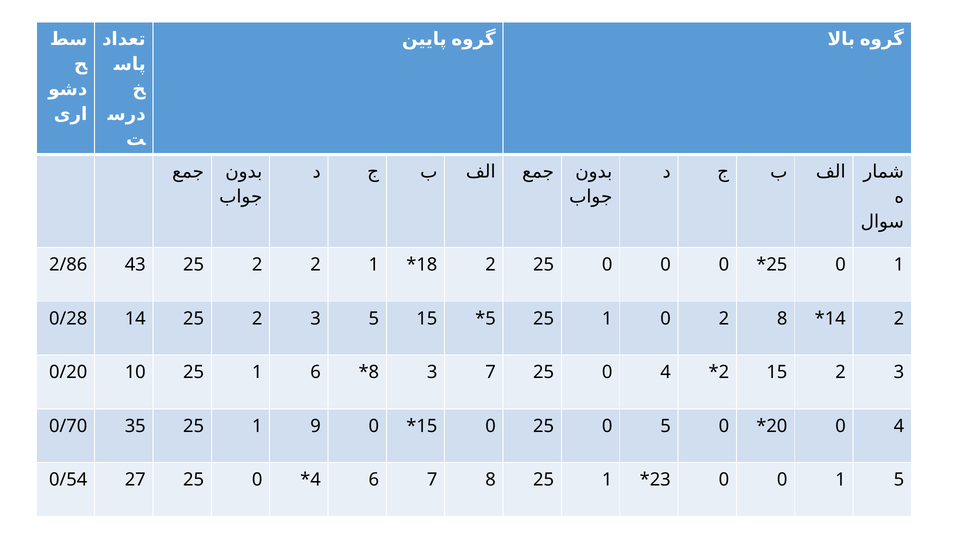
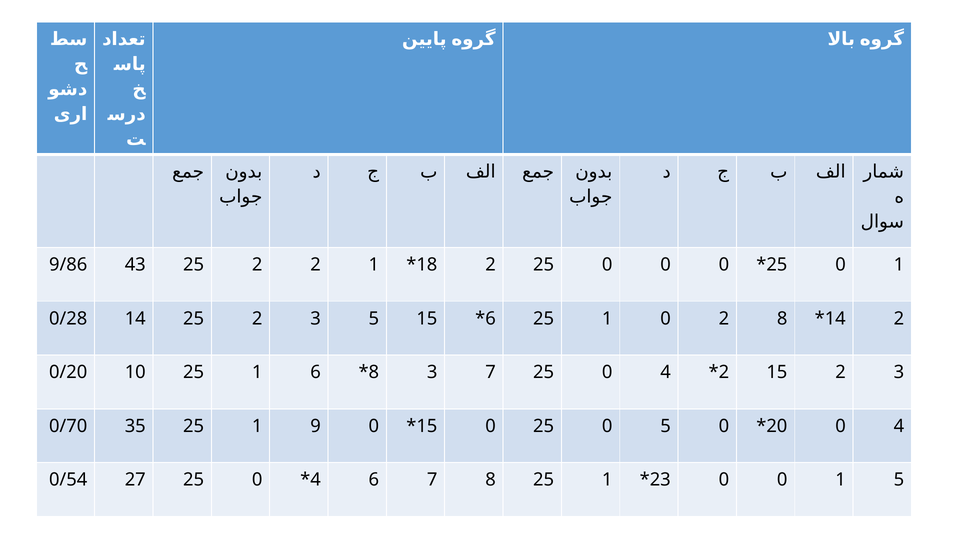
2/86: 2/86 -> 9/86 (68, 265)
15 5: 5 -> 6 (491, 318)
